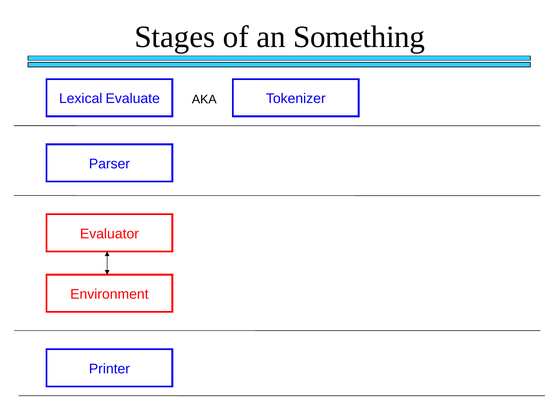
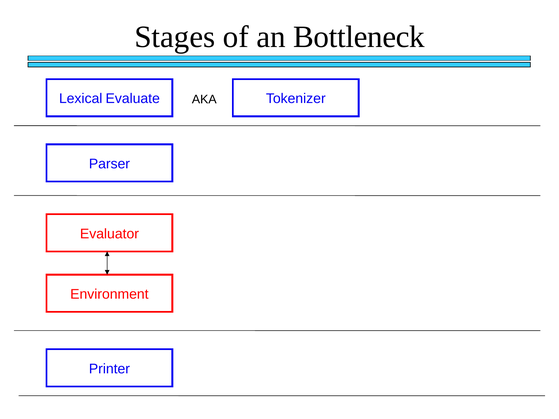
Something: Something -> Bottleneck (359, 37)
